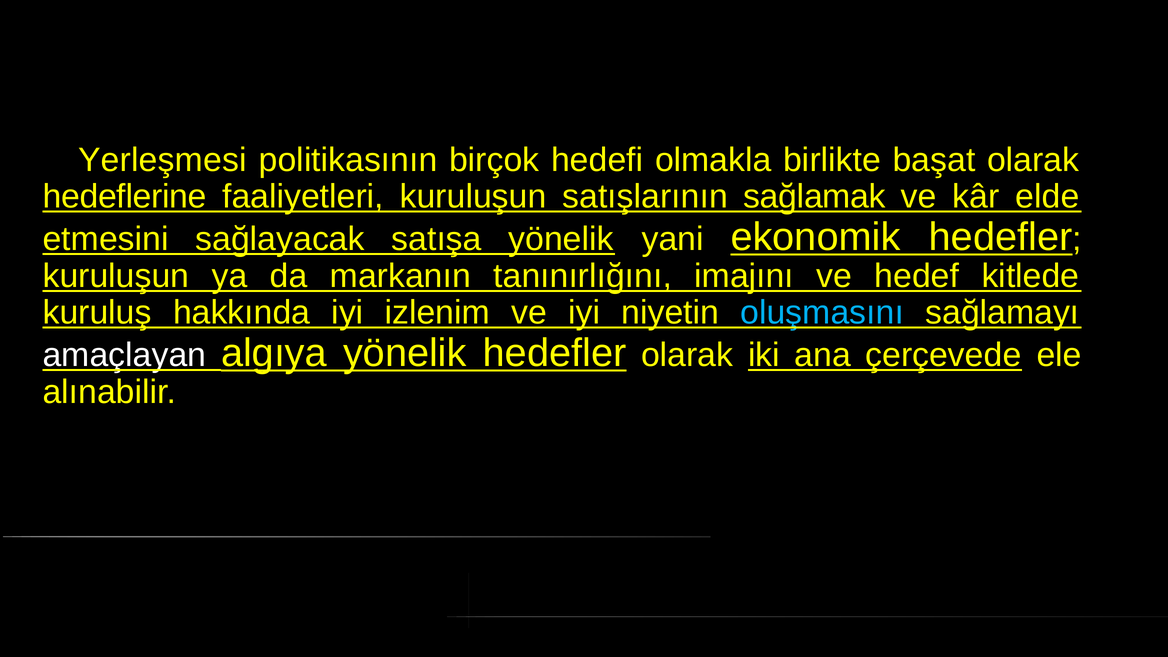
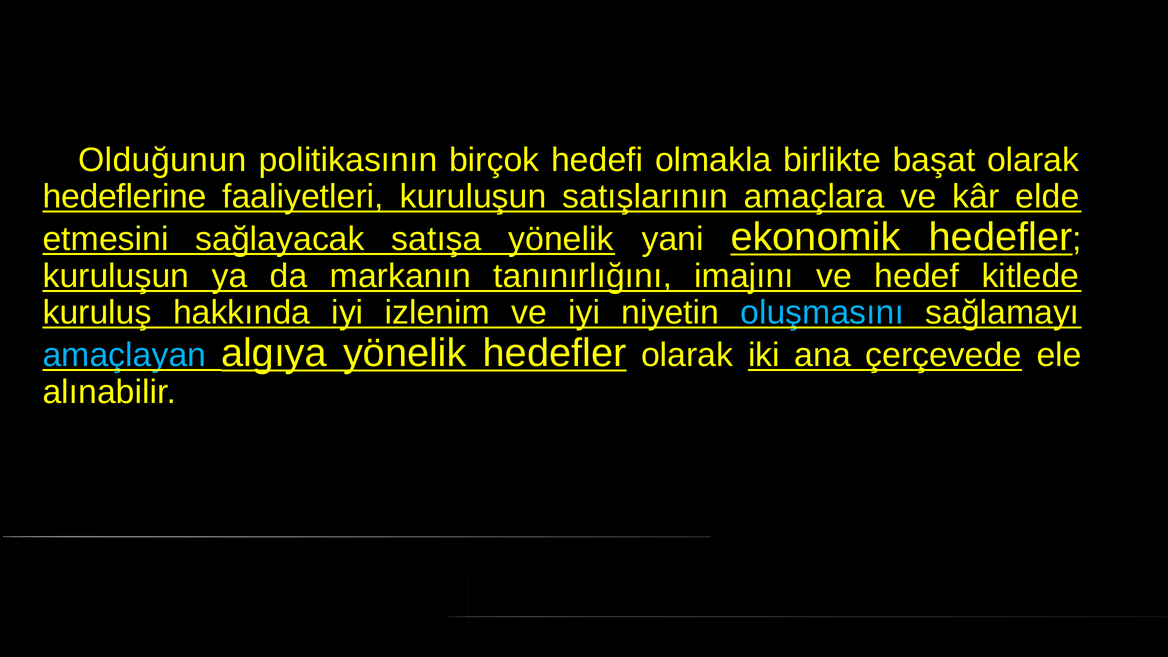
Yerleşmesi: Yerleşmesi -> Olduğunun (162, 160)
sağlamak: sağlamak -> amaçlara (814, 197)
amaçlayan colour: white -> light blue (124, 355)
